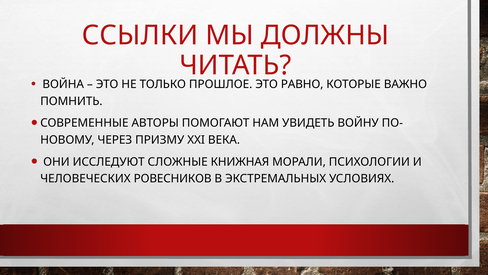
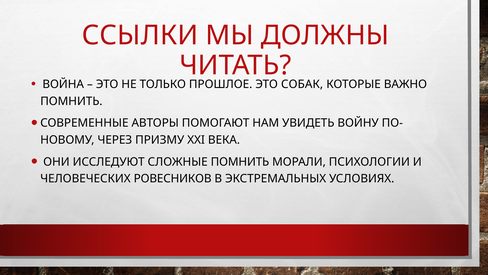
РАВНО: РАВНО -> СОБАК (302, 84)
СЛОЖНЫЕ КНИЖНАЯ: КНИЖНАЯ -> ПОМНИТЬ (240, 162)
